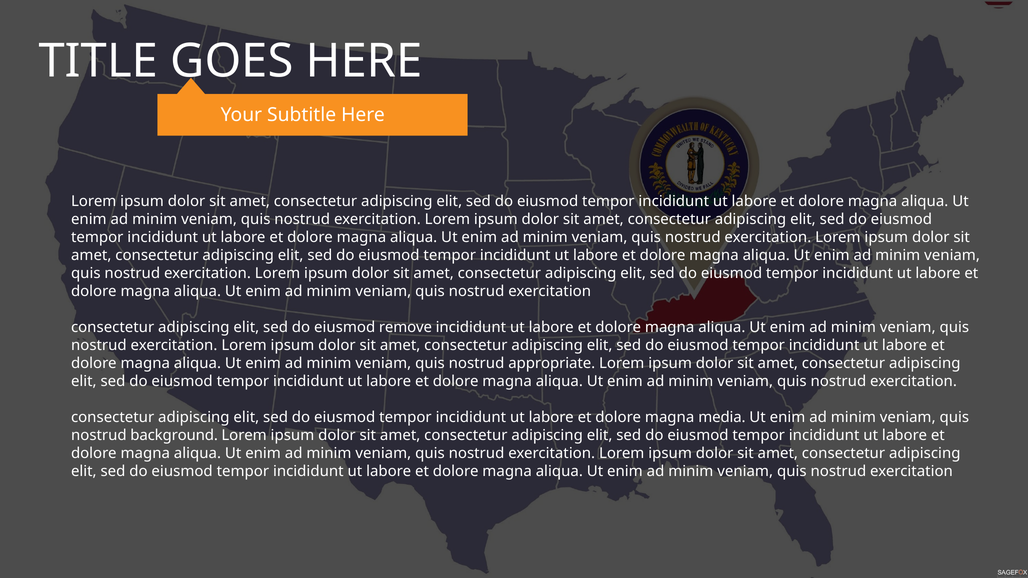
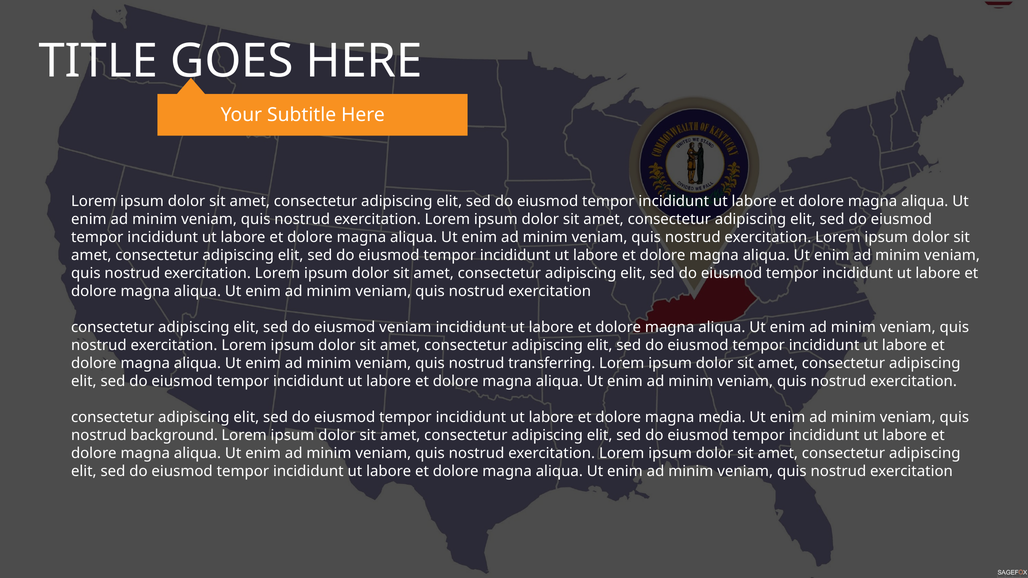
eiusmod remove: remove -> veniam (405, 328)
appropriate: appropriate -> transferring (552, 364)
